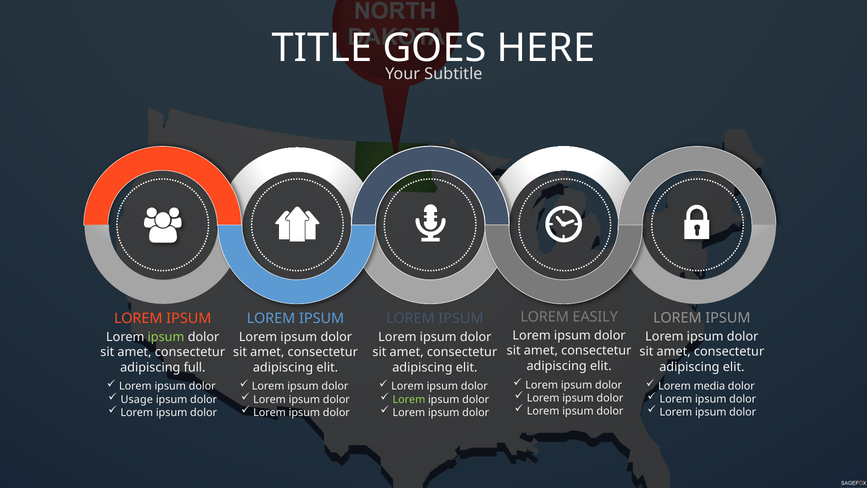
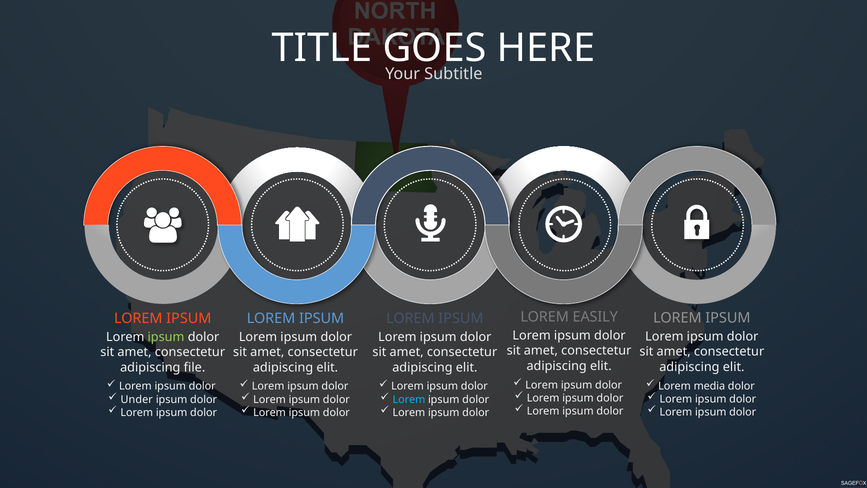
full: full -> file (194, 367)
Usage: Usage -> Under (137, 399)
Lorem colour: light green -> light blue (409, 399)
